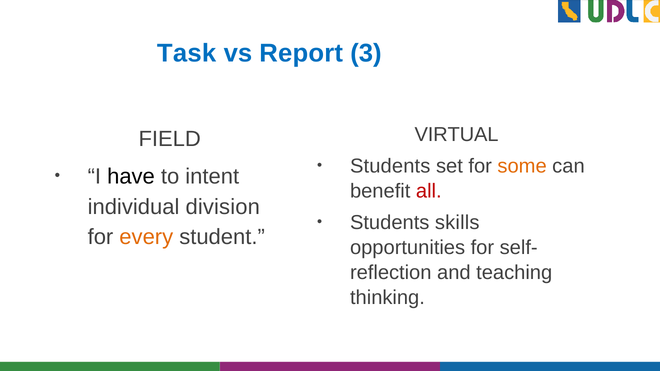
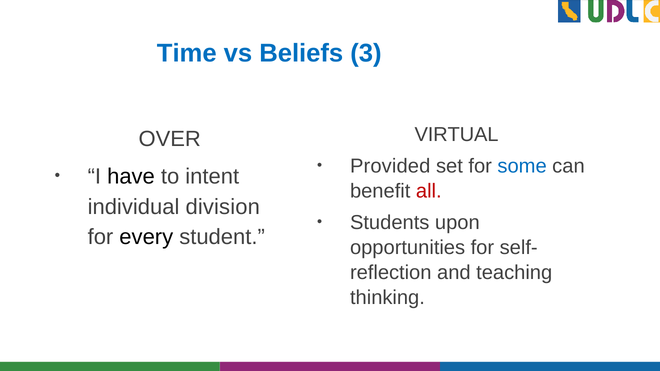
Task: Task -> Time (187, 53)
Report: Report -> Beliefs (301, 53)
FIELD: FIELD -> OVER (170, 139)
Students: Students -> Provided (390, 166)
some colour: orange -> blue (522, 166)
skills: skills -> upon (457, 223)
every colour: orange -> black (146, 237)
